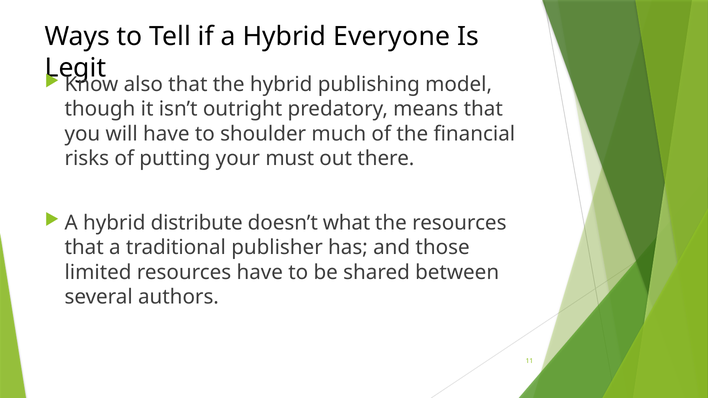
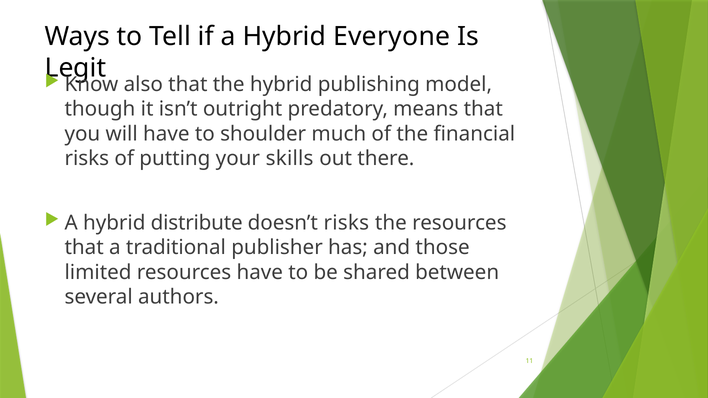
must: must -> skills (290, 159)
doesn’t what: what -> risks (346, 223)
